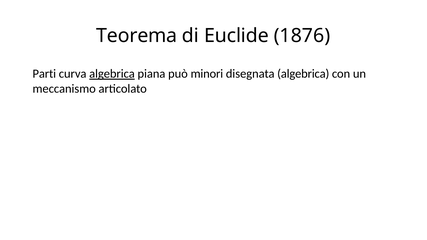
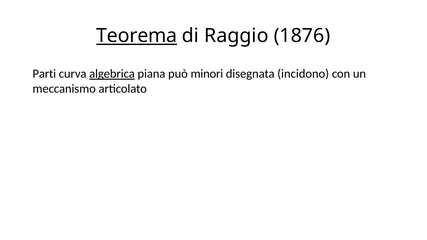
Teorema underline: none -> present (137, 36)
Euclide: Euclide -> Raggio (236, 36)
disegnata algebrica: algebrica -> incidono (303, 74)
